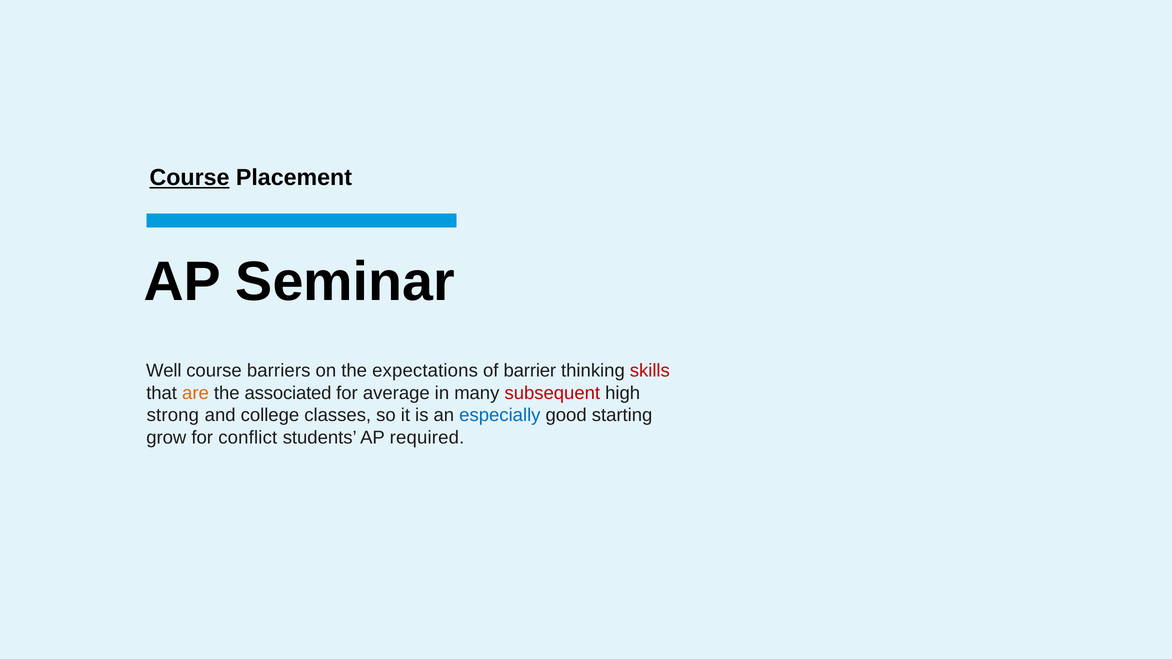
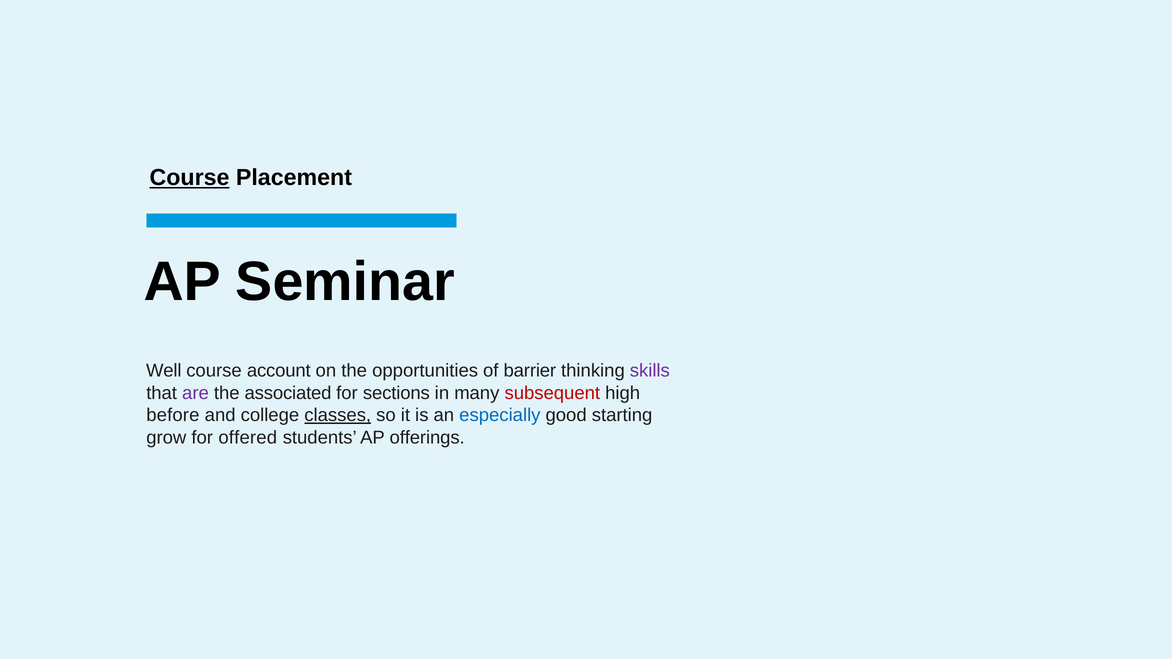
barriers: barriers -> account (279, 371)
expectations: expectations -> opportunities (425, 371)
skills colour: red -> purple (650, 371)
are colour: orange -> purple (196, 393)
average: average -> sections (396, 393)
strong: strong -> before (173, 415)
classes underline: none -> present (338, 415)
conflict: conflict -> offered (248, 438)
required: required -> offerings (427, 438)
